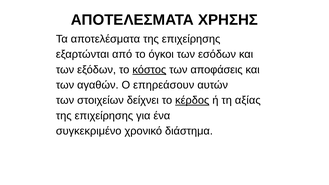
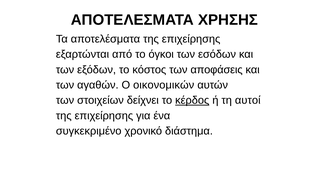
κόστος underline: present -> none (149, 70)
επηρεάσουν: επηρεάσουν -> οικονομικών (164, 85)
αξίας: αξίας -> αυτοί (248, 100)
